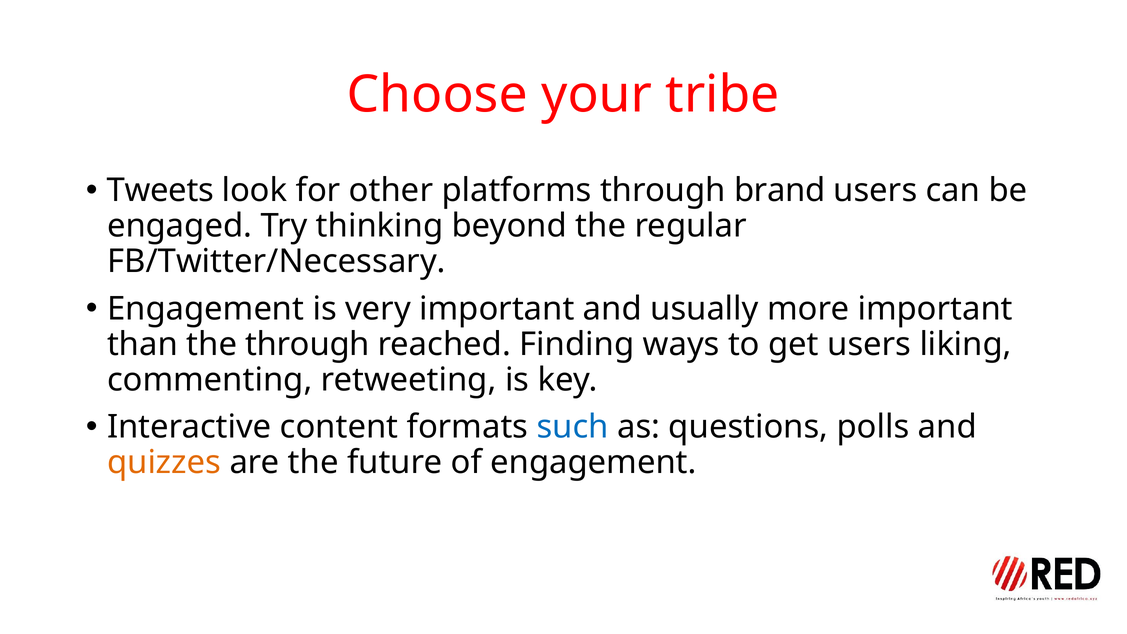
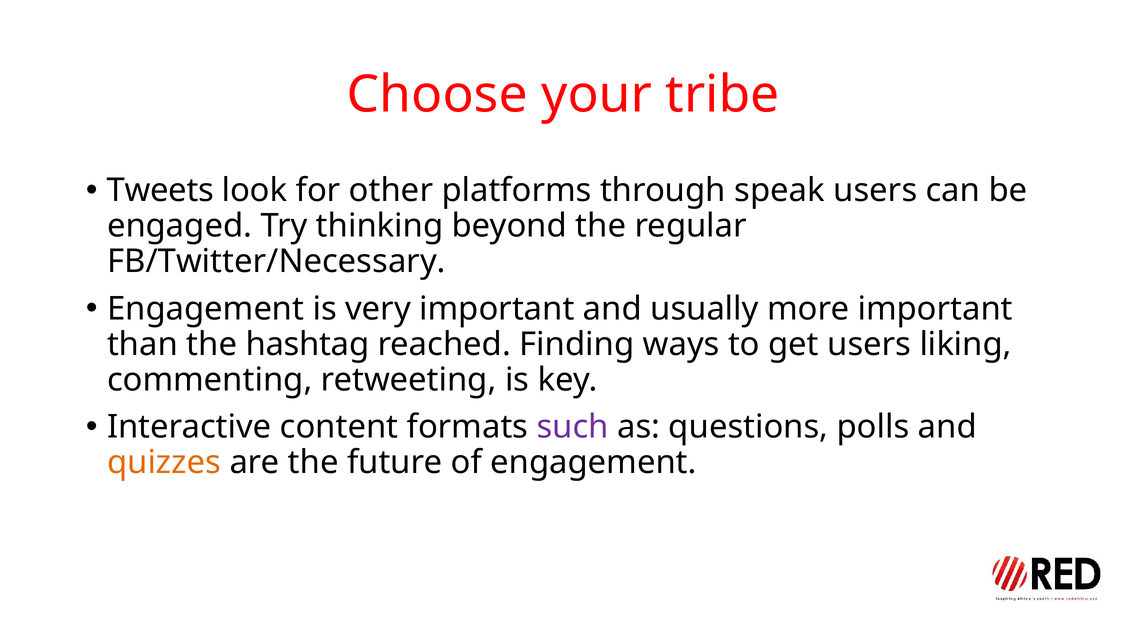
brand: brand -> speak (780, 191)
the through: through -> hashtag (307, 344)
such colour: blue -> purple (573, 427)
